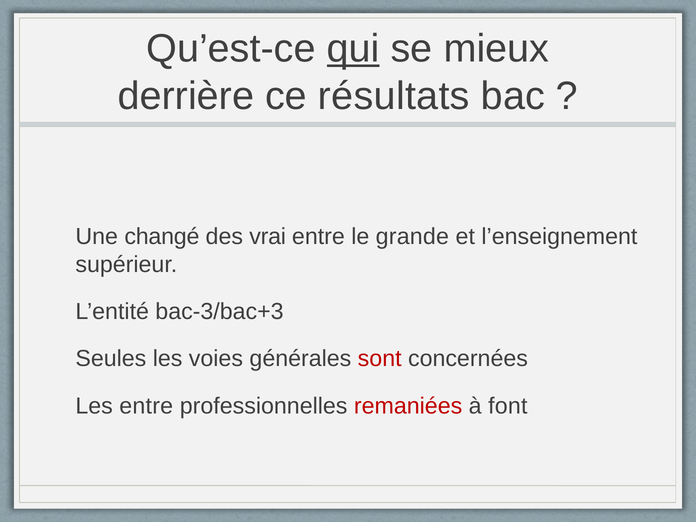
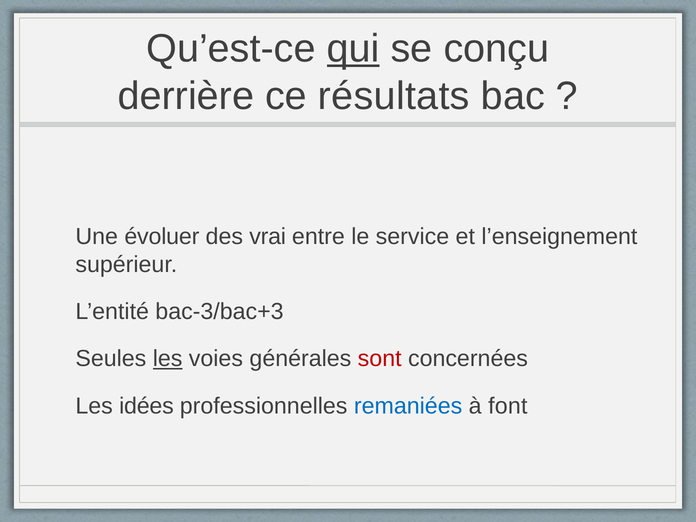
mieux: mieux -> conçu (496, 49)
changé: changé -> évoluer (162, 237)
grande: grande -> service (412, 237)
les underline: none -> present (168, 359)
Les entre: entre -> idées (146, 406)
remaniées colour: red -> blue (408, 406)
